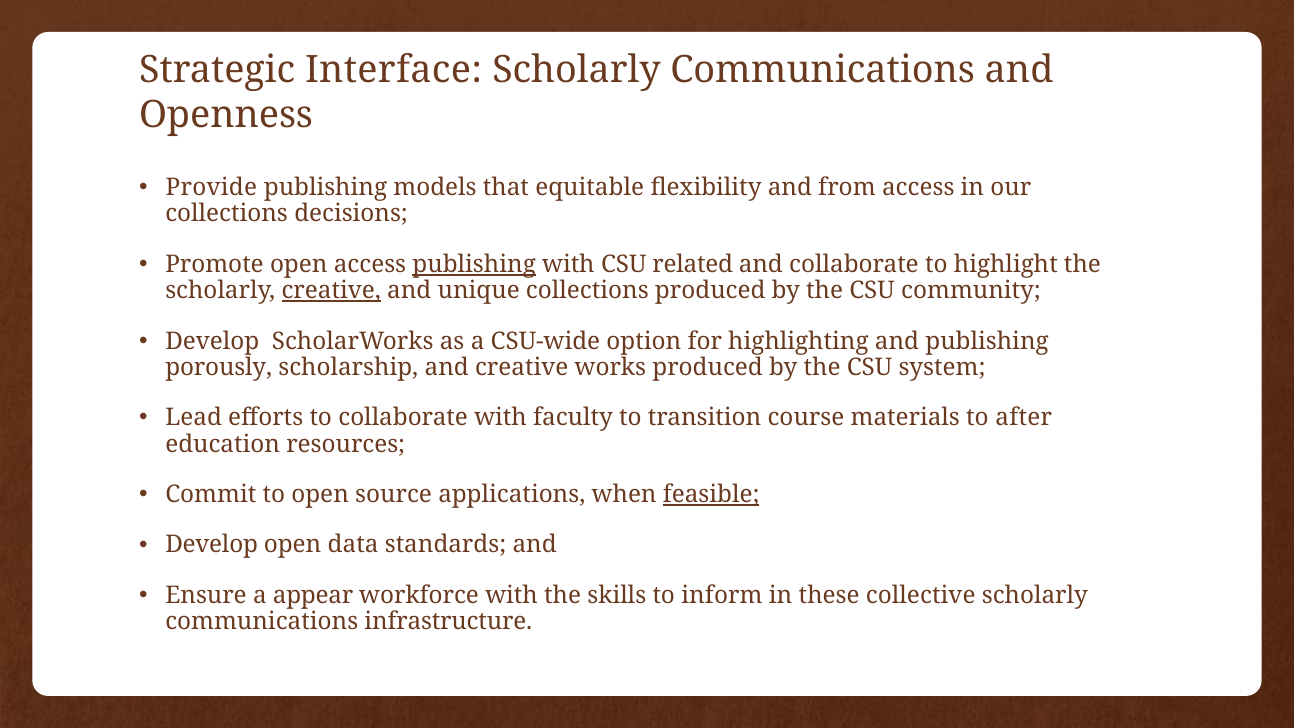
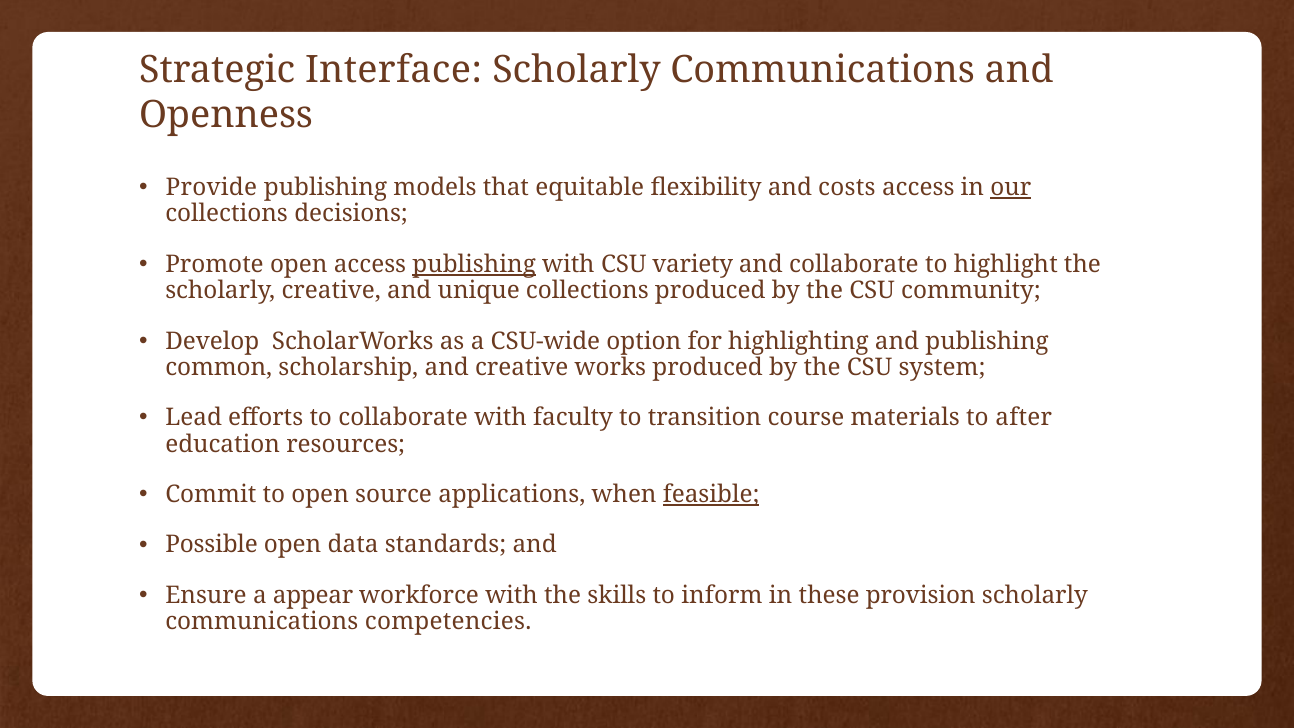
from: from -> costs (847, 188)
our underline: none -> present (1011, 188)
related: related -> variety (693, 264)
creative underline: present -> none (331, 291)
porously: porously -> common (219, 367)
Develop: Develop -> Possible (212, 545)
collective: collective -> provision (921, 595)
infrastructure: infrastructure -> competencies (448, 622)
